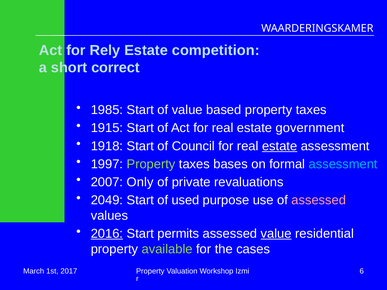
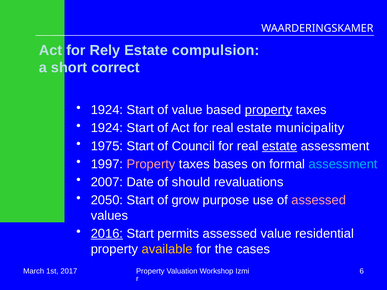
competition: competition -> compulsion (216, 50)
1985: 1985 -> 1924 (107, 110)
property underline: none -> present (269, 110)
1915: 1915 -> 1924 (107, 128)
government: government -> municipality (310, 128)
1918: 1918 -> 1975 (107, 146)
Property colour: light green -> pink (151, 164)
Only: Only -> Date (140, 182)
private: private -> should (191, 182)
2049: 2049 -> 2050 (107, 200)
used: used -> grow (185, 200)
value underline: present -> none (276, 234)
available colour: light green -> yellow (167, 249)
